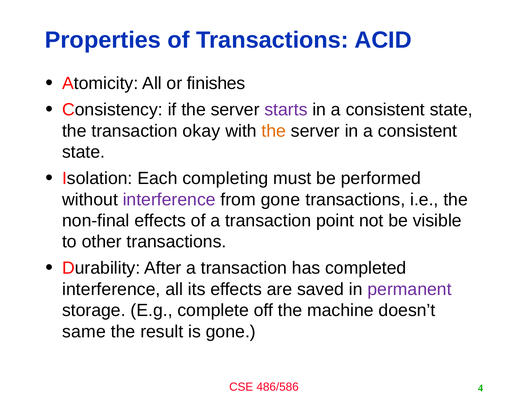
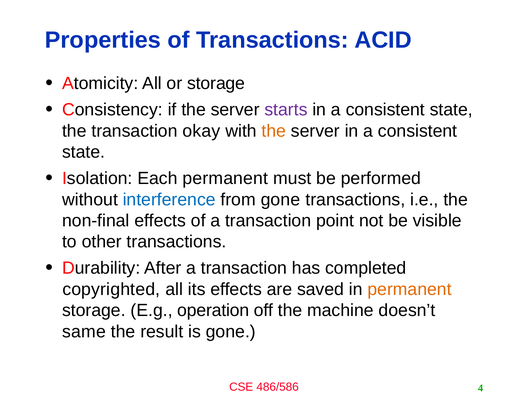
or finishes: finishes -> storage (216, 83)
Each completing: completing -> permanent (225, 178)
interference colour: purple -> blue (169, 200)
interference: interference -> copyrighted (111, 289)
permanent colour: purple -> orange (410, 289)
complete: complete -> operation (213, 310)
